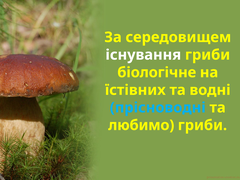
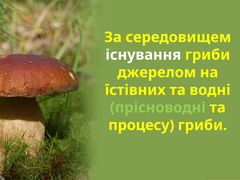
біологічне: біологічне -> джерелом (157, 72)
прісноводні colour: light blue -> light green (158, 108)
любимо: любимо -> процесу (141, 125)
